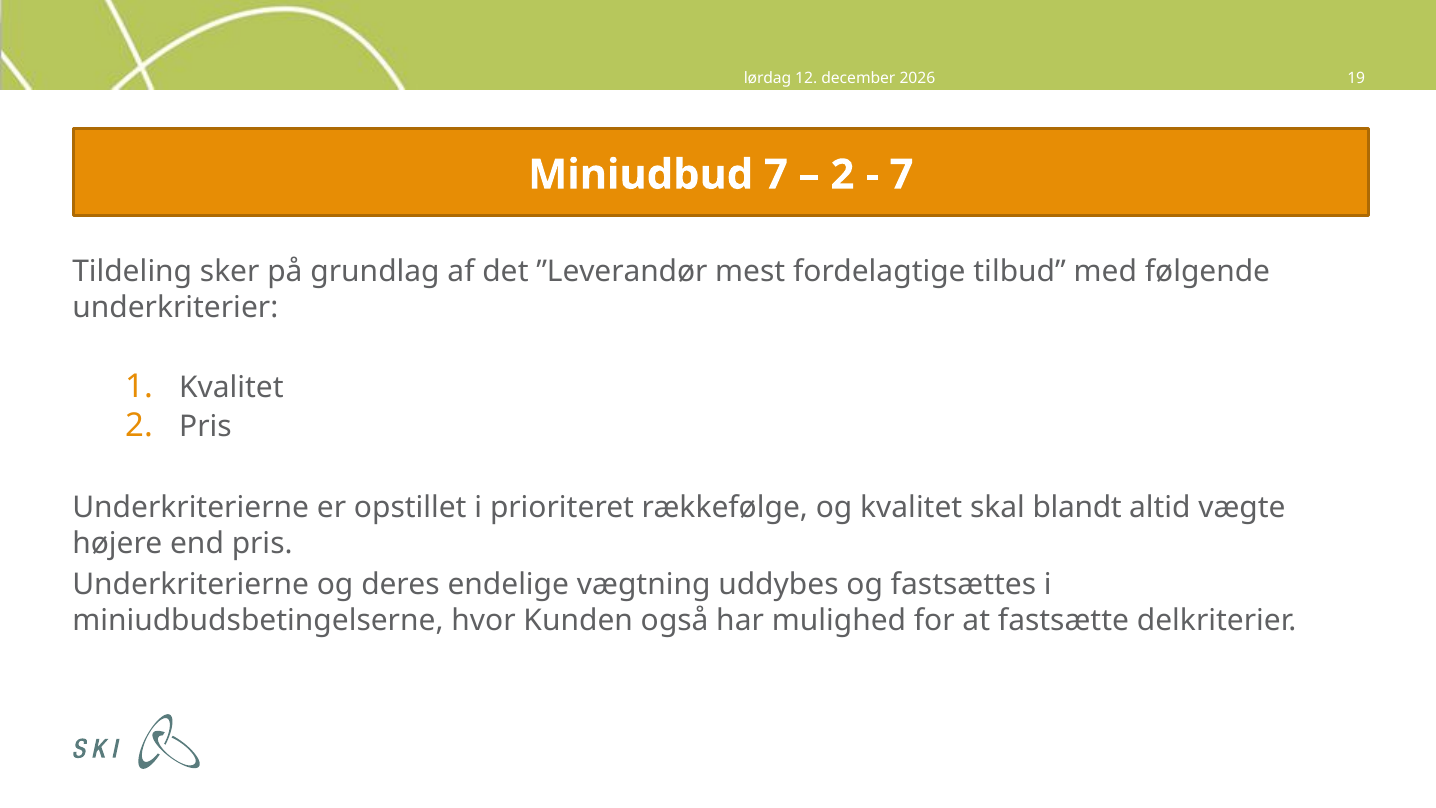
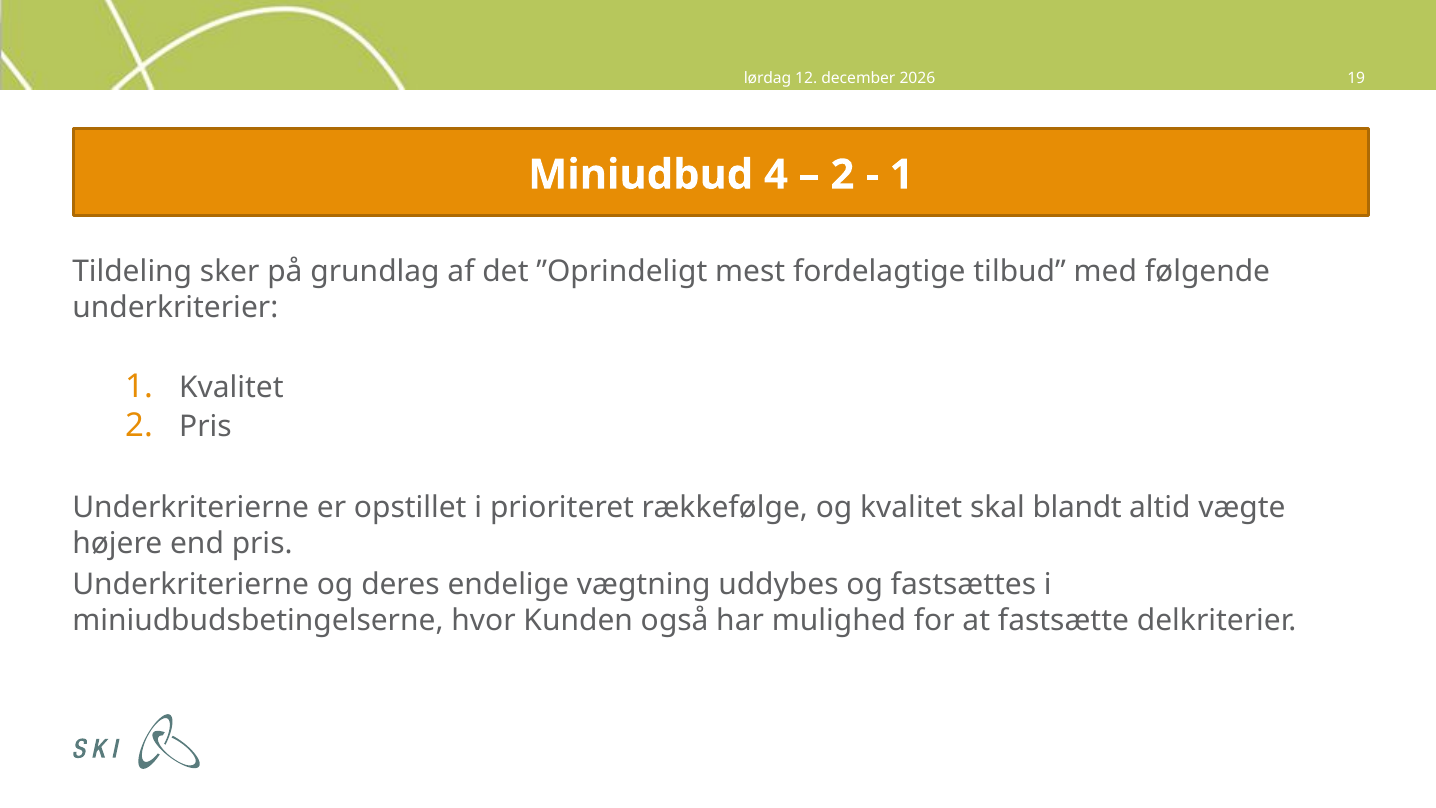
Miniudbud 7: 7 -> 4 (776, 175)
7: 7 -> 1 (902, 175)
”Leverandør: ”Leverandør -> ”Oprindeligt (622, 271)
